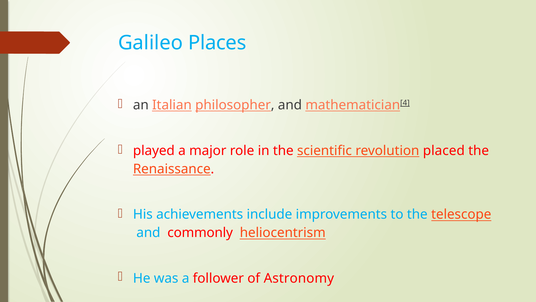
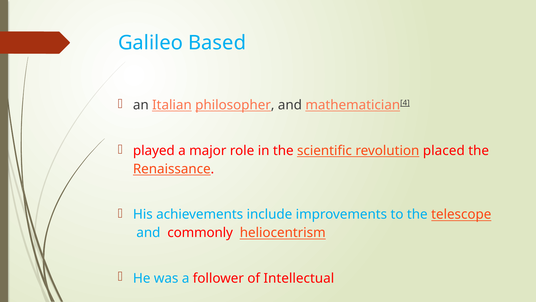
Places: Places -> Based (217, 43)
Astronomy: Astronomy -> Intellectual (299, 278)
